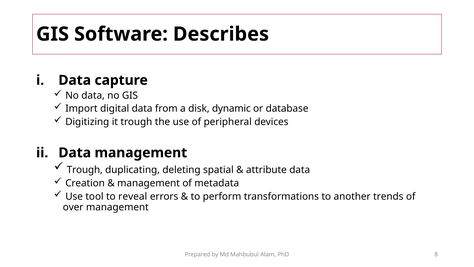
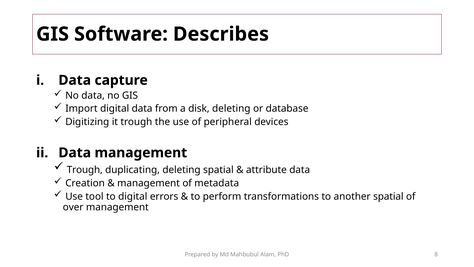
disk dynamic: dynamic -> deleting (231, 109)
to reveal: reveal -> digital (133, 196)
another trends: trends -> spatial (388, 196)
